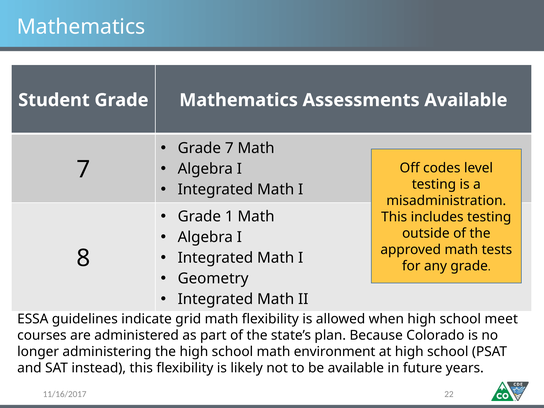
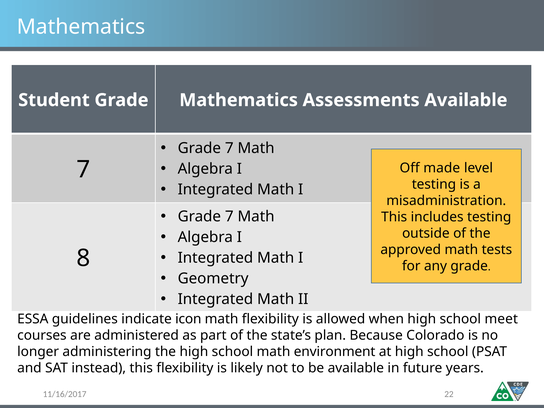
codes: codes -> made (442, 168)
1: 1 -> 7 (229, 216)
grid: grid -> icon (188, 319)
